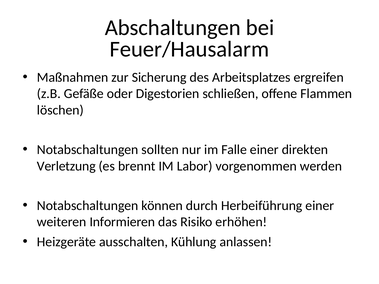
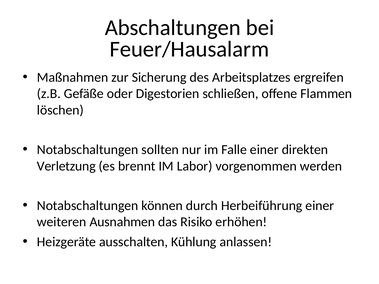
Informieren: Informieren -> Ausnahmen (122, 222)
